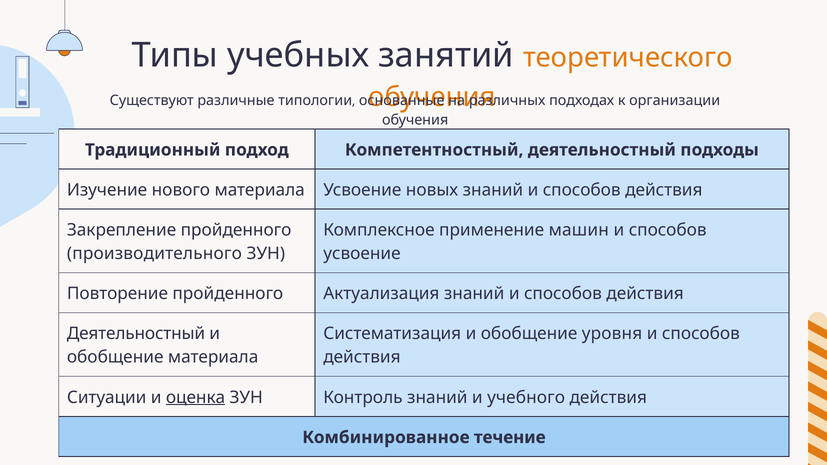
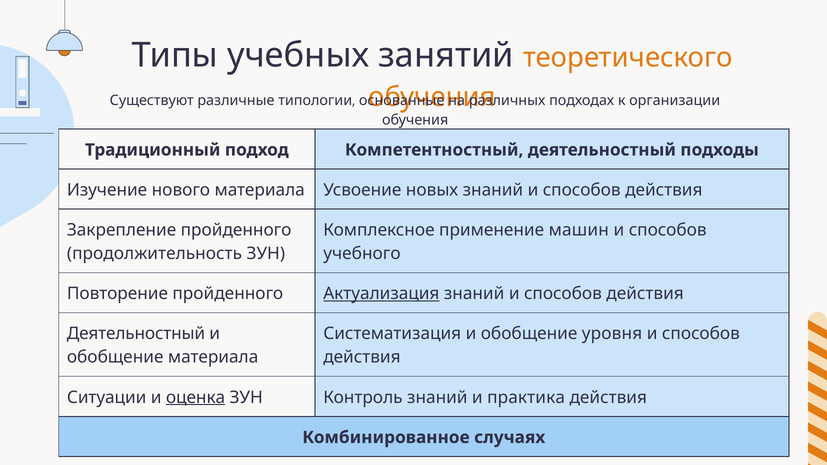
производительного: производительного -> продолжительность (154, 254)
усвоение: усвоение -> учебного (362, 254)
Актуализация underline: none -> present (381, 294)
учебного: учебного -> практика (526, 397)
течение: течение -> случаях (510, 438)
